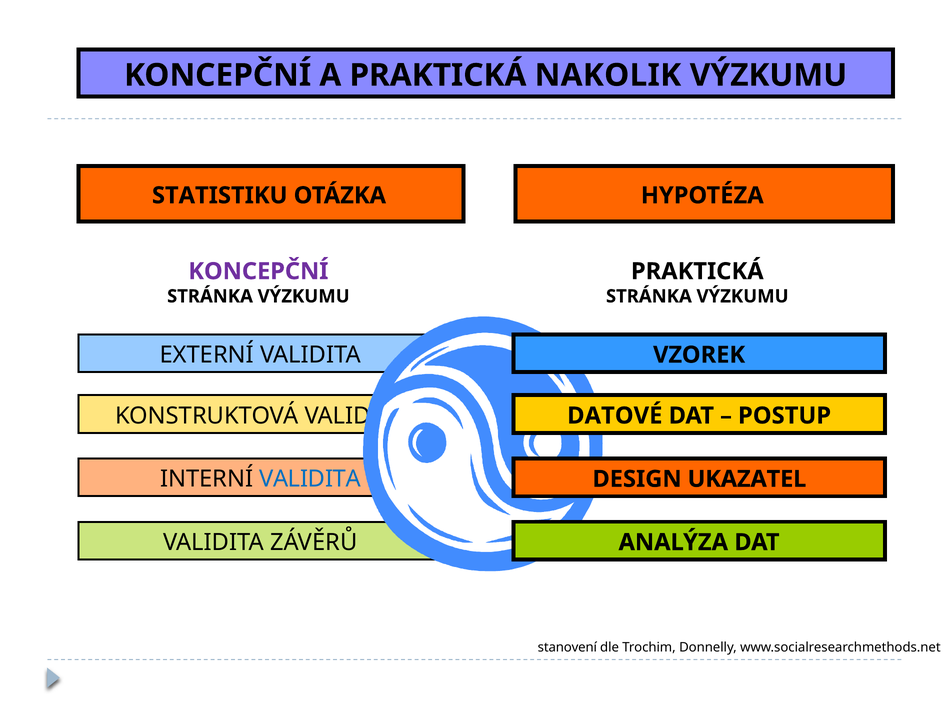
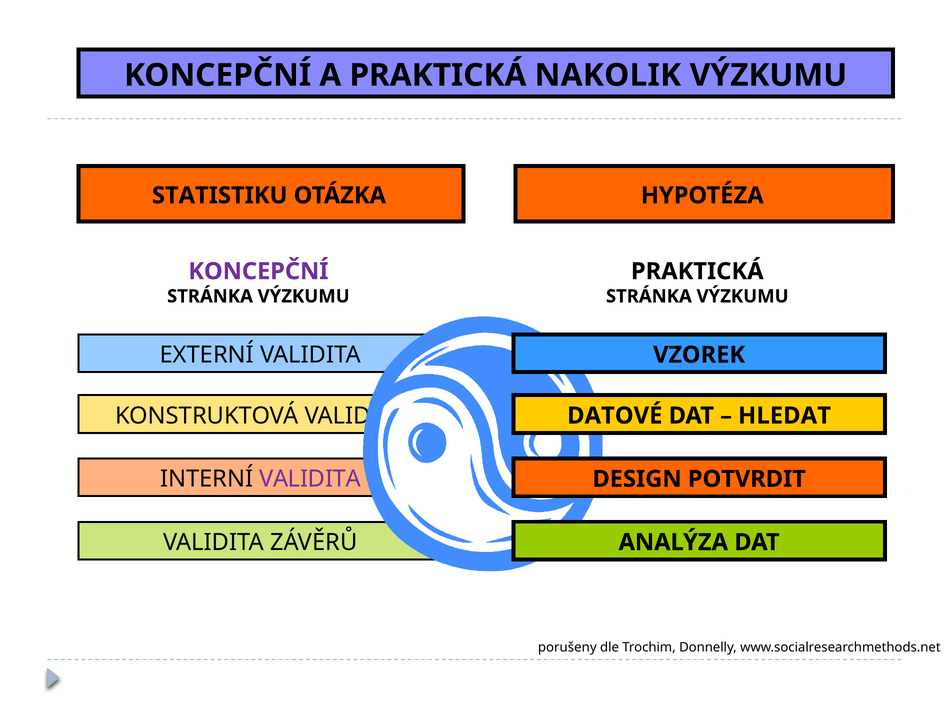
POSTUP: POSTUP -> HLEDAT (785, 416)
VALIDITA colour: blue -> purple (310, 479)
UKAZATEL: UKAZATEL -> POTVRDIT (747, 479)
stanovení: stanovení -> porušeny (567, 647)
